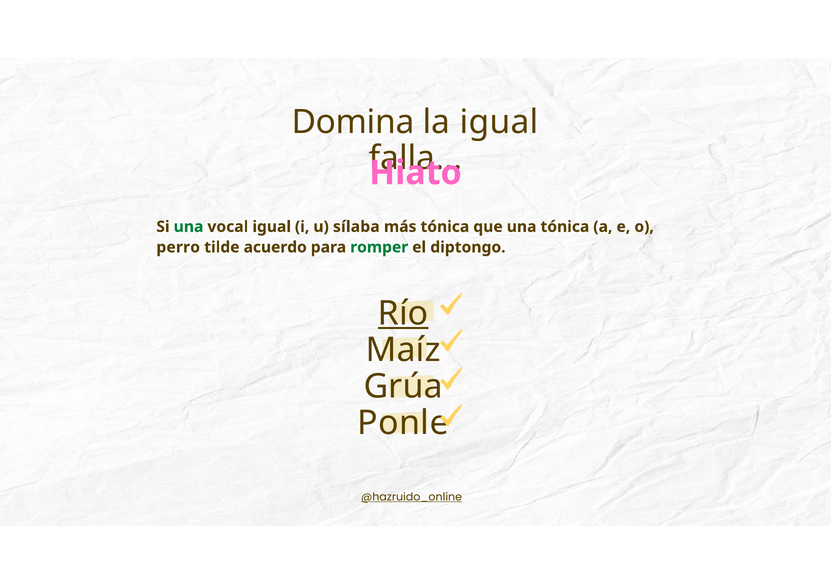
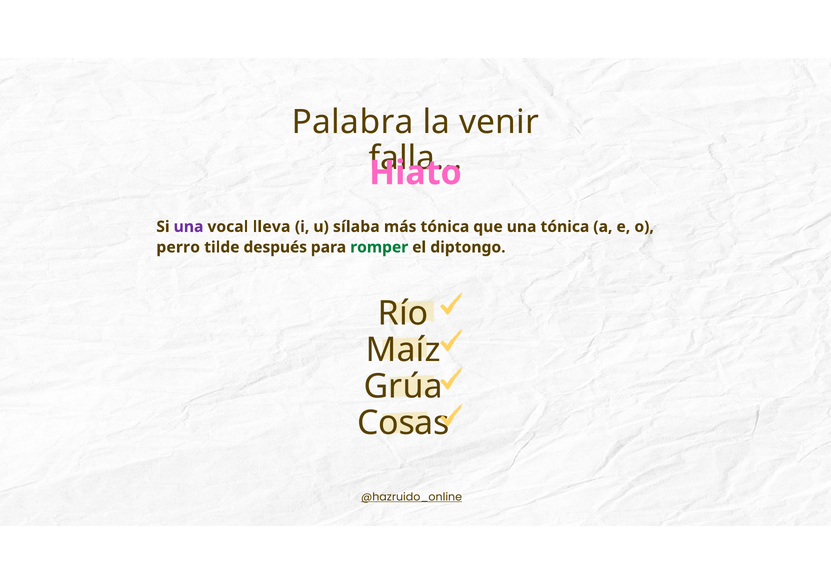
Domina: Domina -> Palabra (353, 122)
la igual: igual -> venir (499, 122)
una colour: green -> purple (189, 227)
vocal igual: igual -> lleva (272, 227)
acuerdo: acuerdo -> después (275, 247)
Río underline: present -> none (403, 314)
Ponle: Ponle -> Cosas (403, 423)
